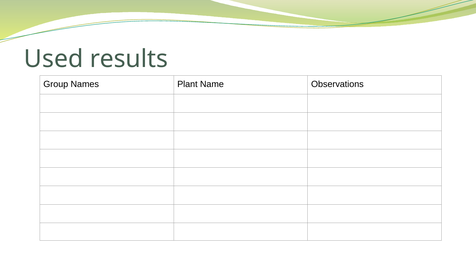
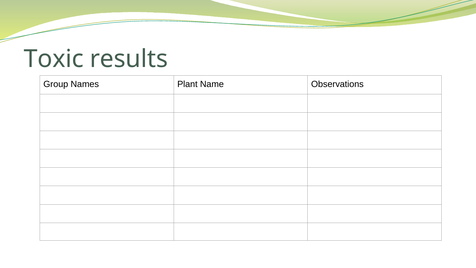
Used: Used -> Toxic (54, 59)
